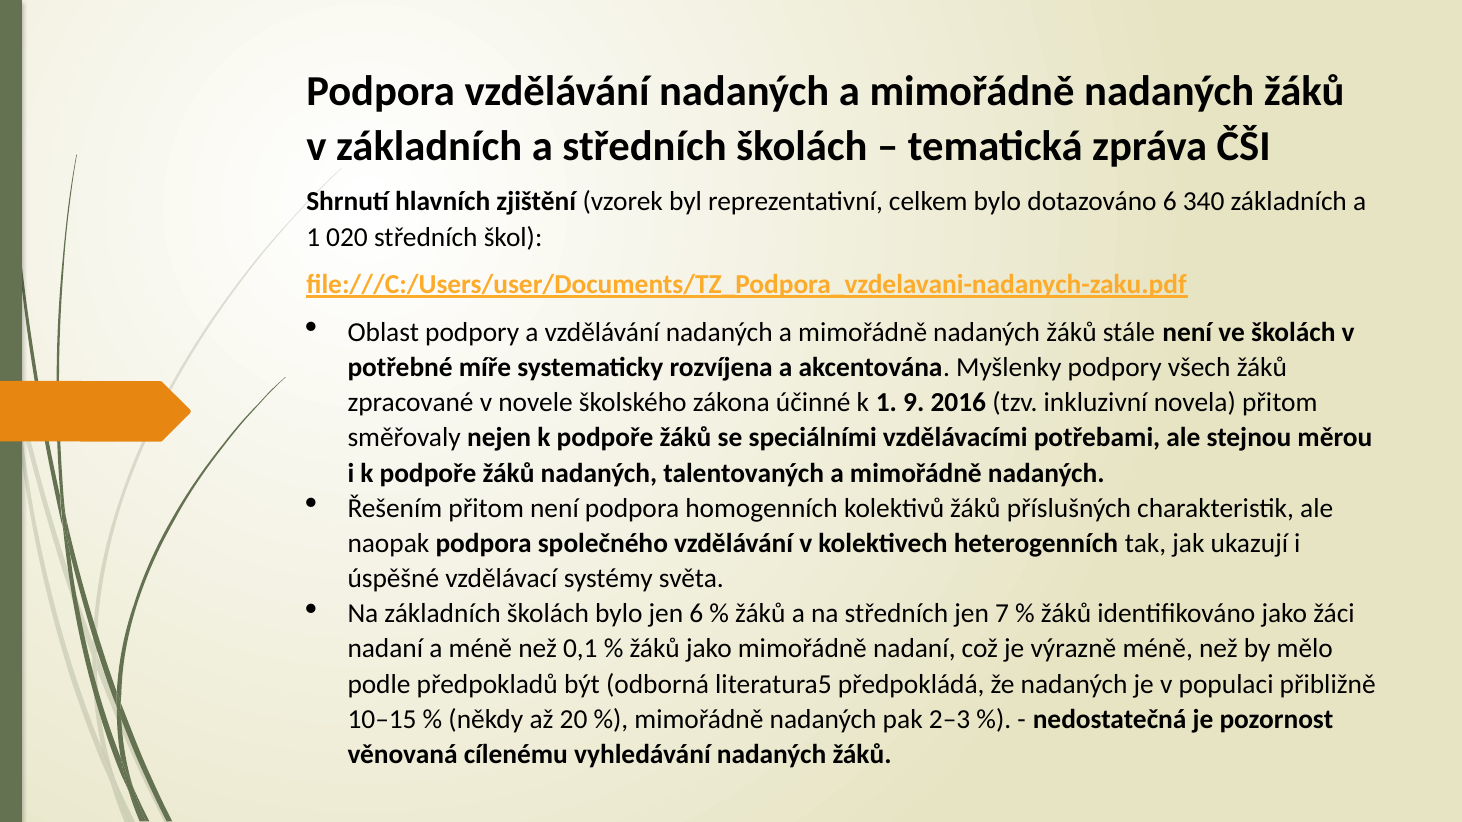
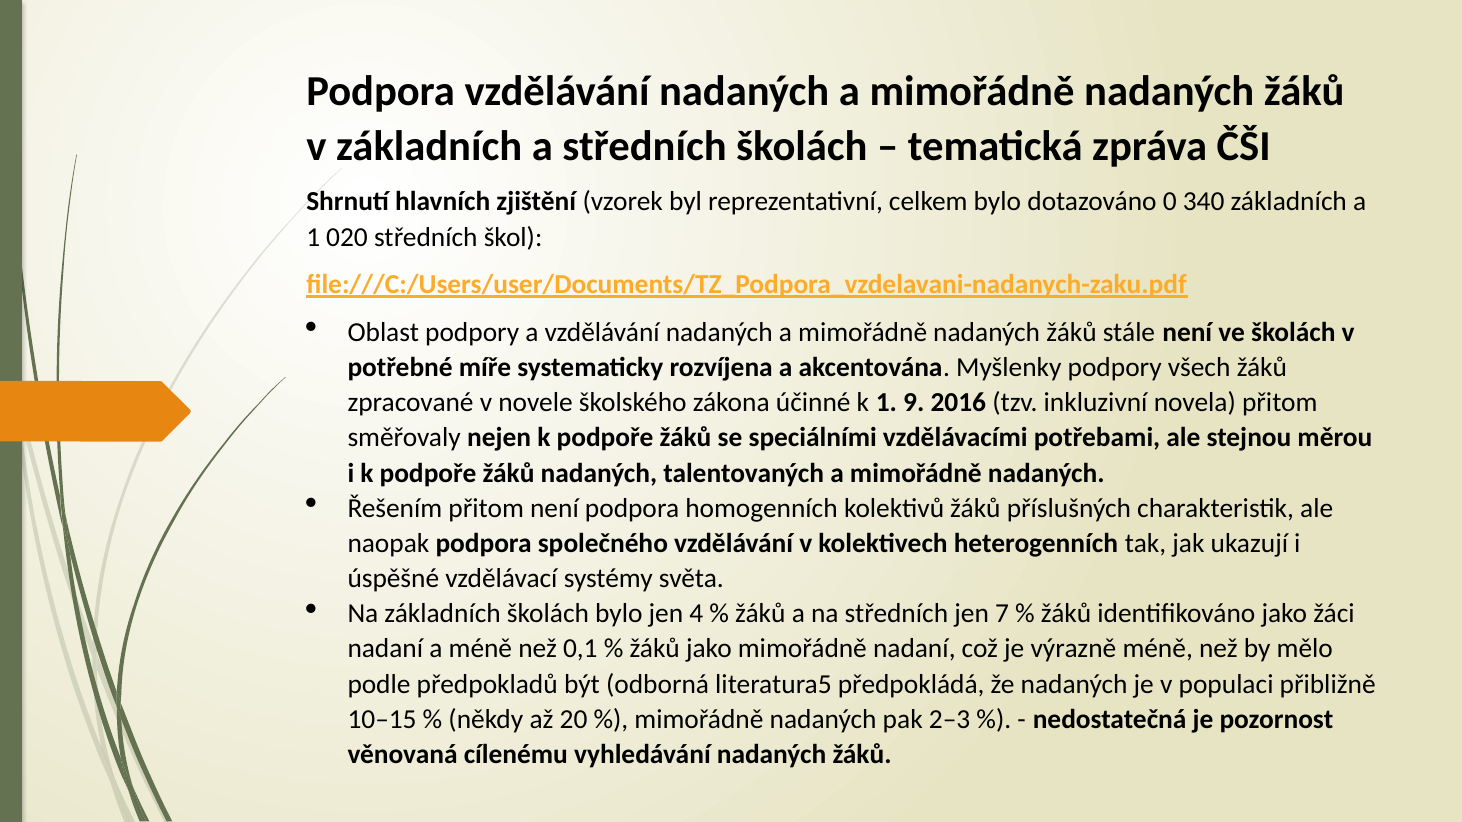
dotazováno 6: 6 -> 0 (1170, 202)
jen 6: 6 -> 4 (696, 614)
